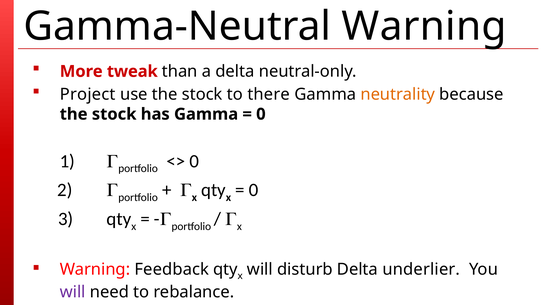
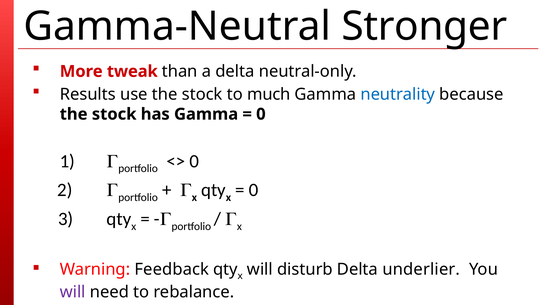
Gamma-Neutral Warning: Warning -> Stronger (424, 27)
Project: Project -> Results (88, 94)
there: there -> much (269, 94)
neutrality colour: orange -> blue (398, 94)
